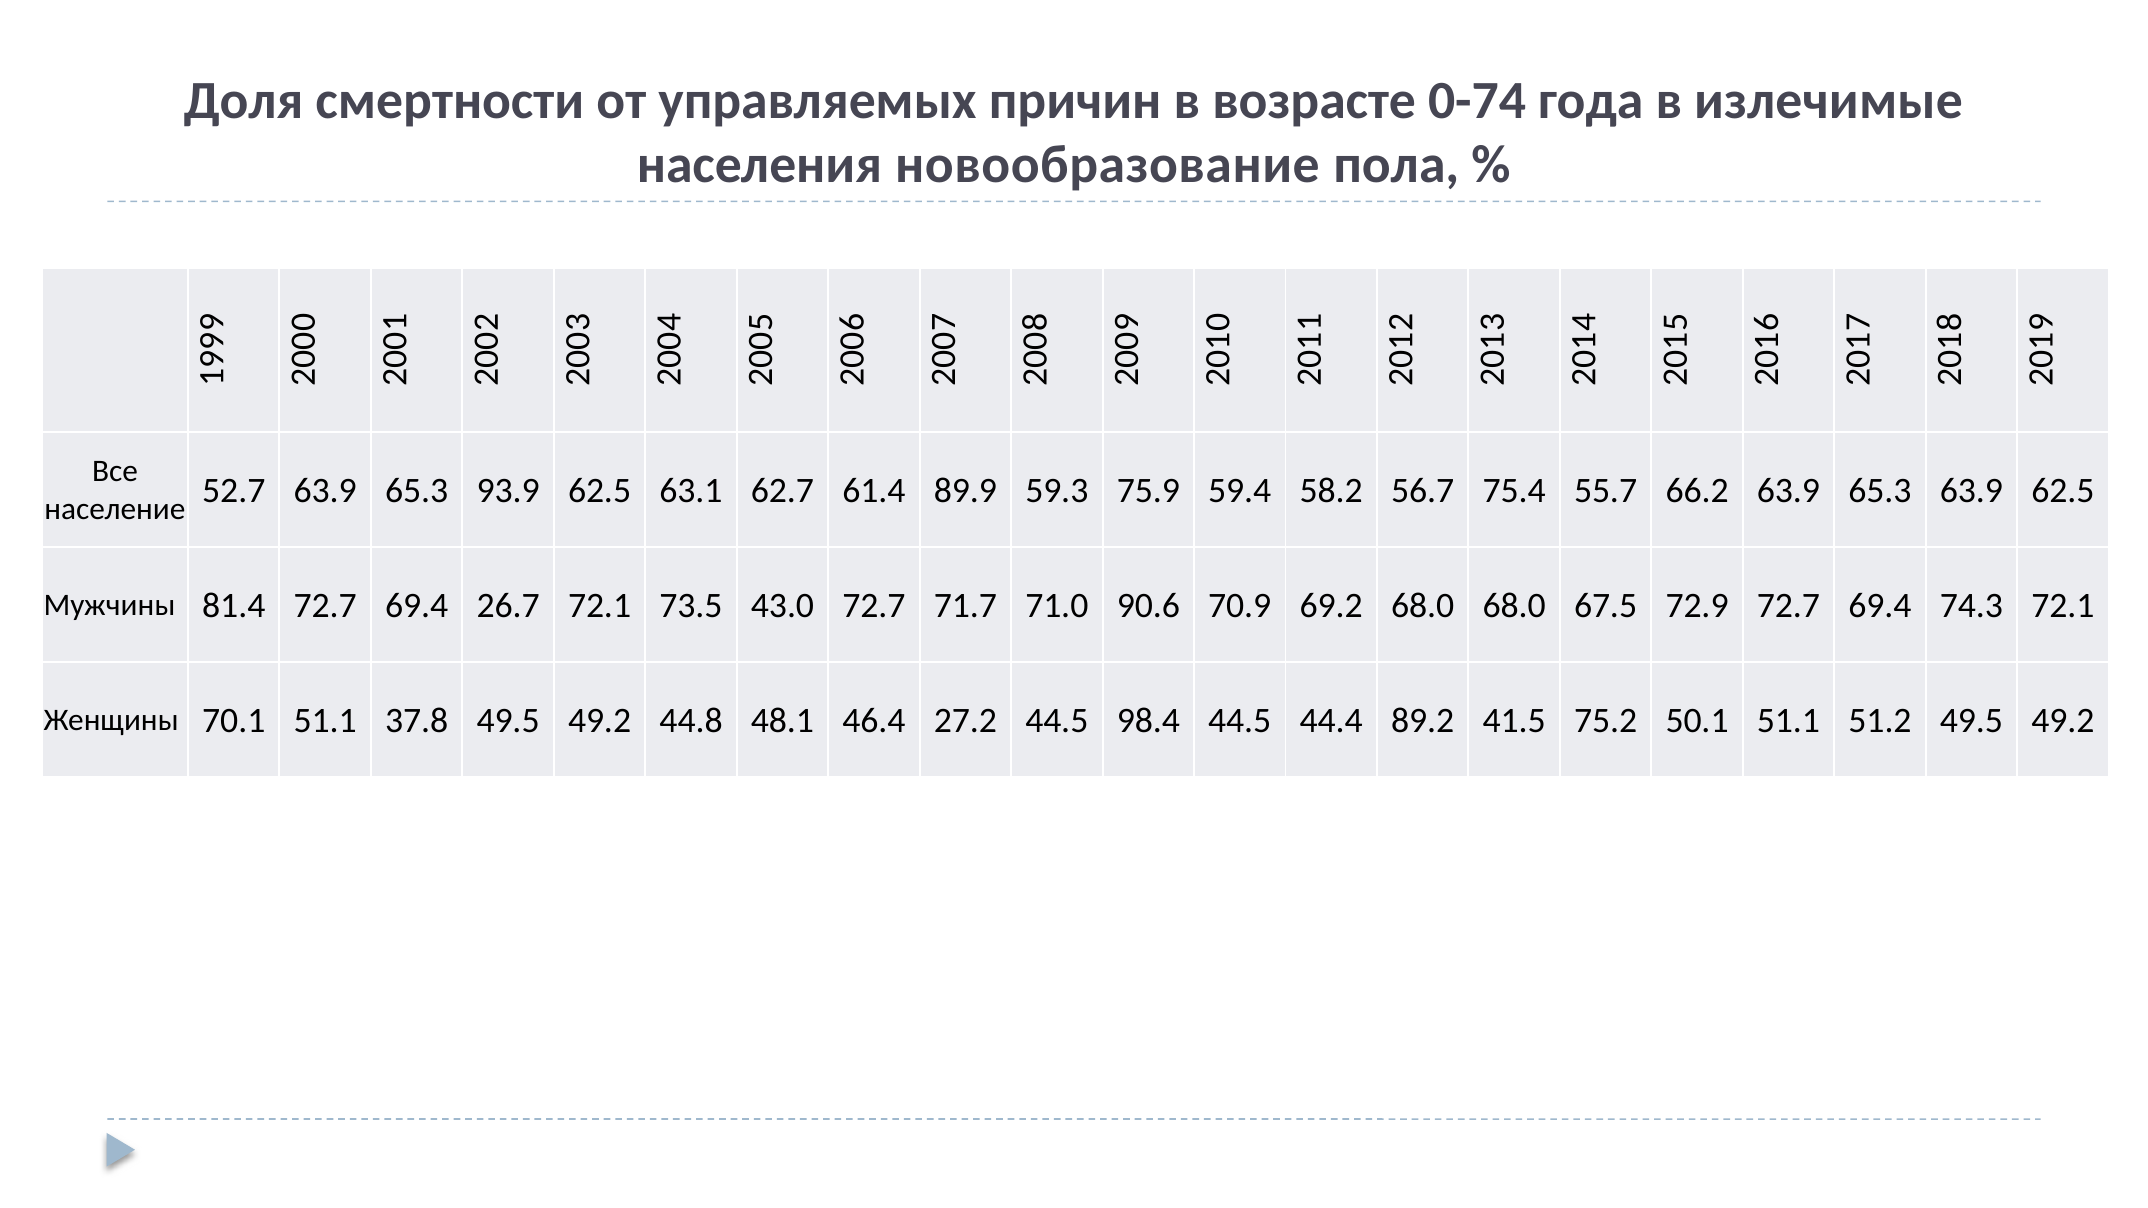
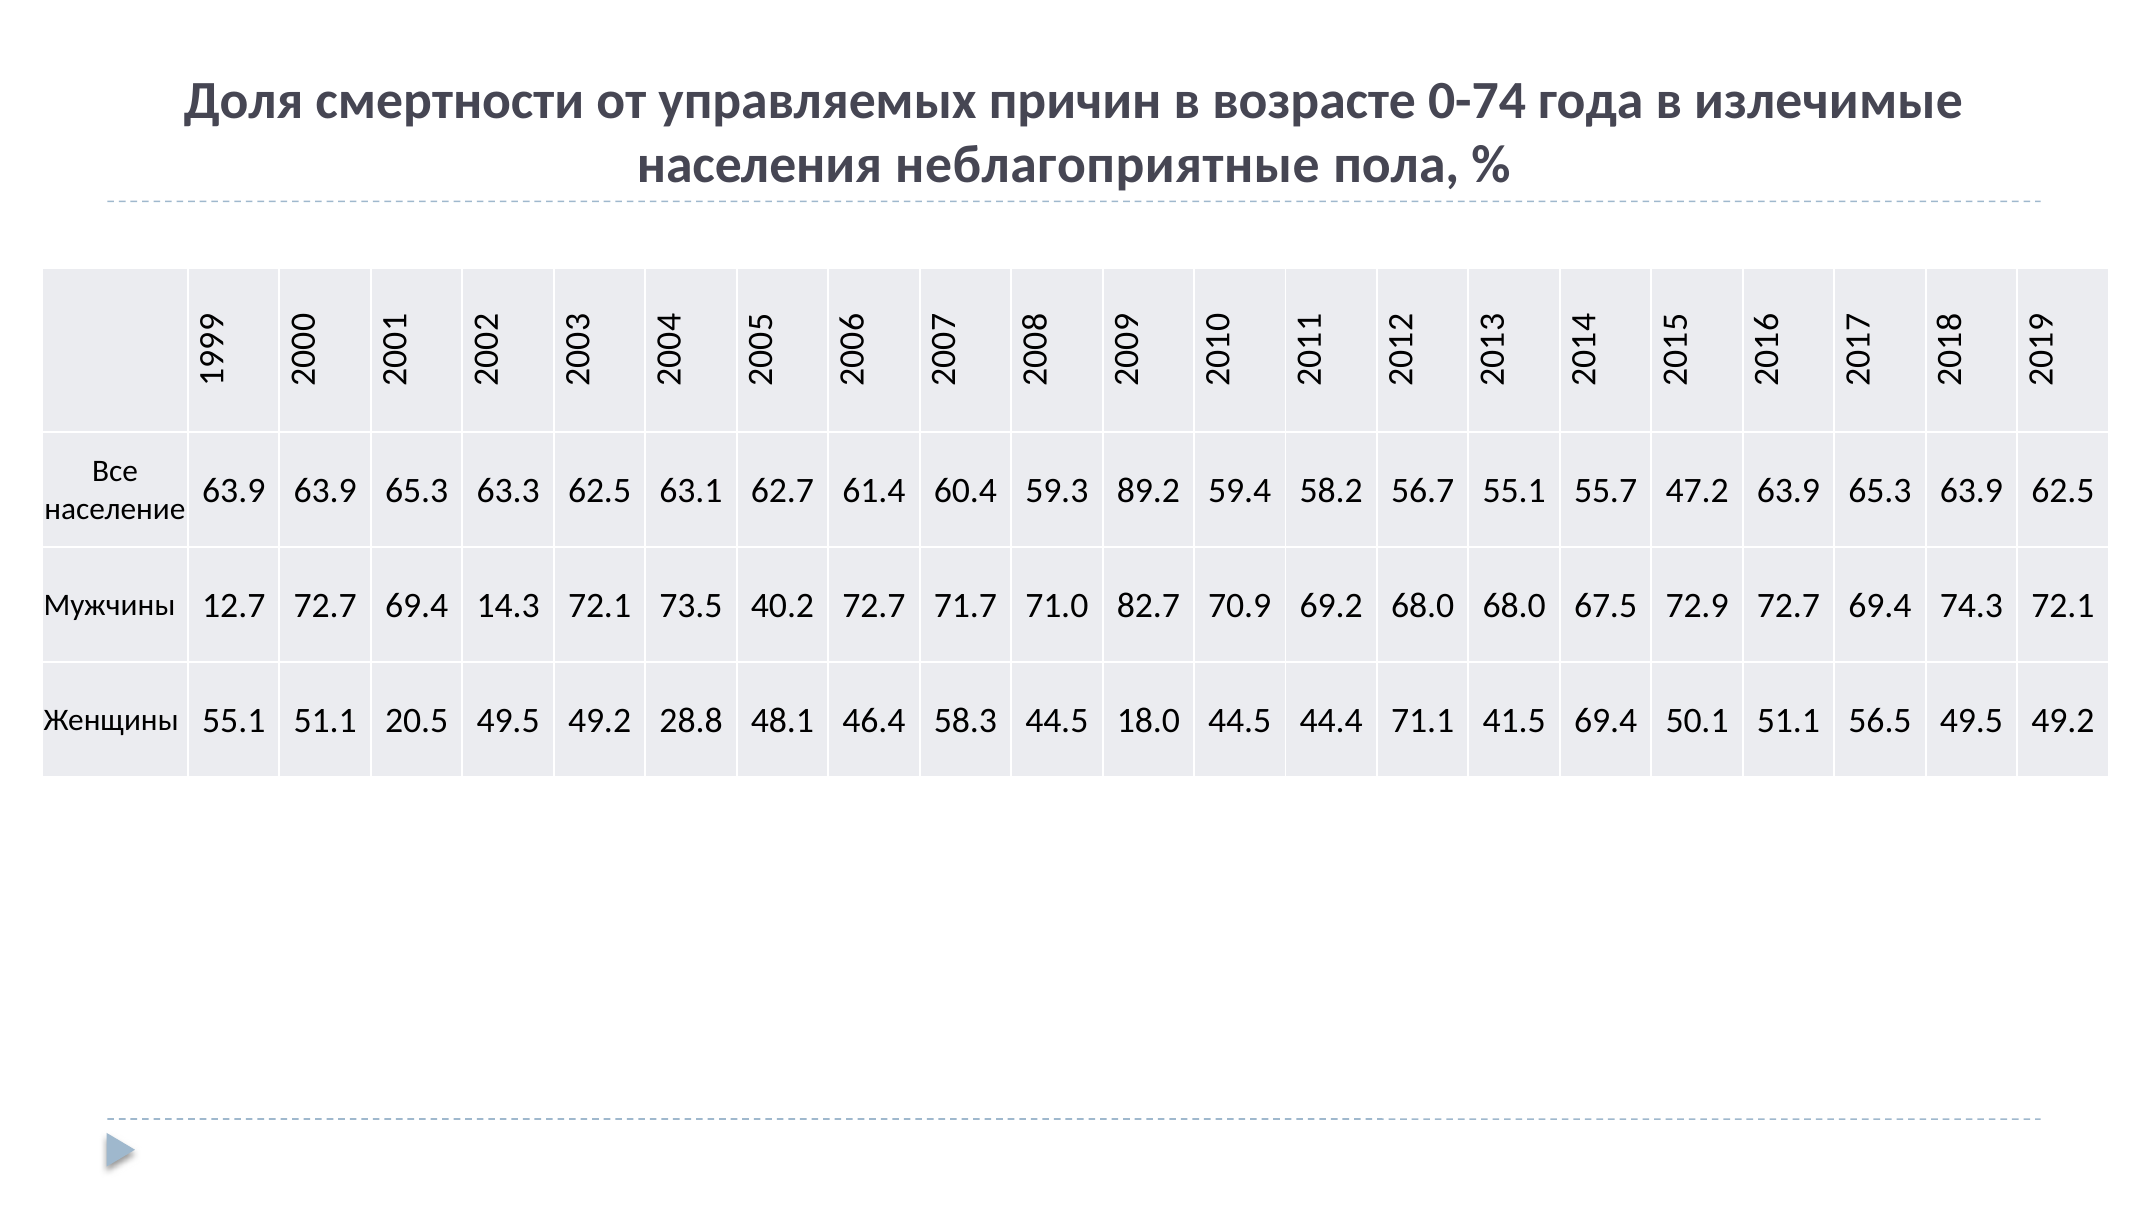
новообразование: новообразование -> неблагоприятные (1107, 165)
52.7: 52.7 -> 63.9 (234, 491)
93.9: 93.9 -> 63.3 (508, 491)
89.9: 89.9 -> 60.4 (965, 491)
75.9: 75.9 -> 89.2 (1148, 491)
56.7 75.4: 75.4 -> 55.1 (1514, 491)
66.2: 66.2 -> 47.2 (1697, 491)
81.4: 81.4 -> 12.7 (234, 606)
26.7: 26.7 -> 14.3 (508, 606)
43.0: 43.0 -> 40.2 (783, 606)
90.6: 90.6 -> 82.7 (1148, 606)
Женщины 70.1: 70.1 -> 55.1 (234, 721)
37.8: 37.8 -> 20.5 (417, 721)
44.8: 44.8 -> 28.8 (691, 721)
27.2: 27.2 -> 58.3 (965, 721)
98.4: 98.4 -> 18.0 (1148, 721)
89.2: 89.2 -> 71.1 (1423, 721)
41.5 75.2: 75.2 -> 69.4 (1606, 721)
51.2: 51.2 -> 56.5 (1880, 721)
